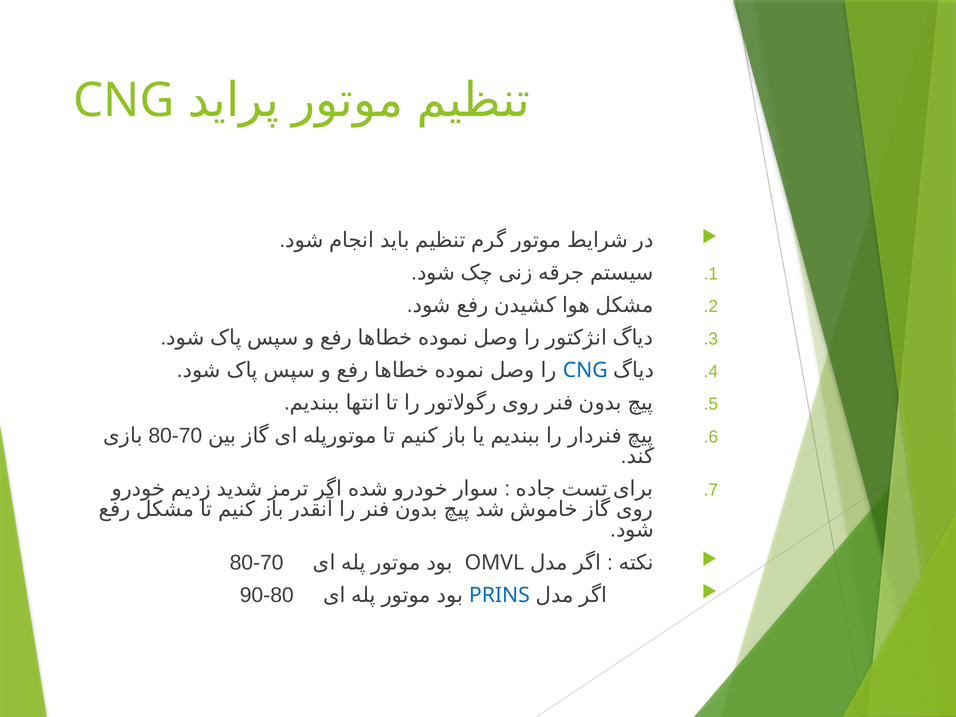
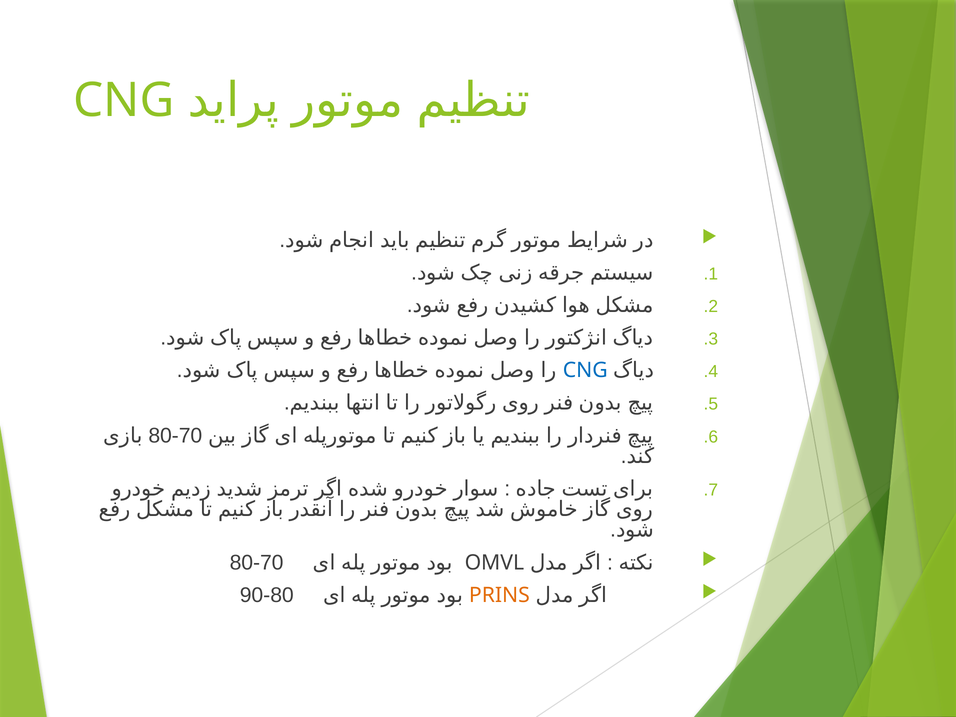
PRINS colour: blue -> orange (499, 595)
